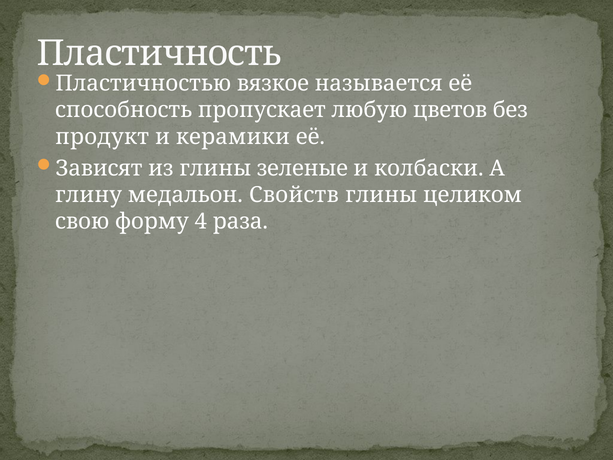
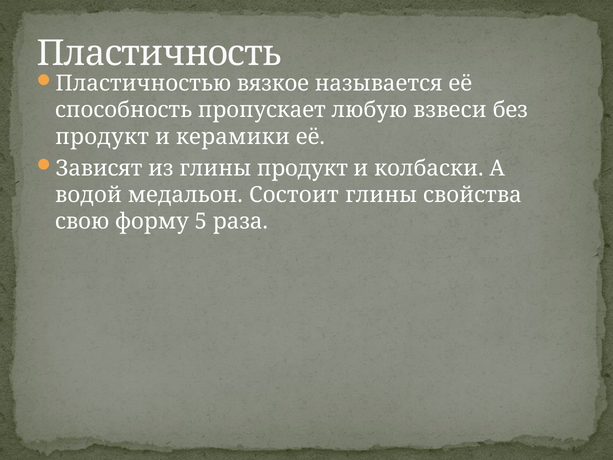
цветов: цветов -> взвеси (450, 110)
глины зеленые: зеленые -> продукт (302, 168)
глину: глину -> водой (88, 195)
Свойств: Свойств -> Состоит (294, 195)
целиком: целиком -> свойства (472, 195)
4: 4 -> 5 (201, 221)
